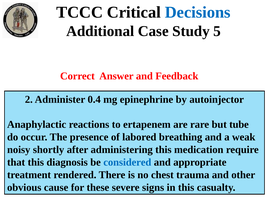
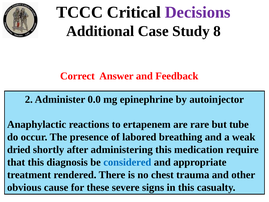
Decisions colour: blue -> purple (198, 12)
5: 5 -> 8 (217, 31)
0.4: 0.4 -> 0.0 (94, 99)
noisy: noisy -> dried (19, 149)
